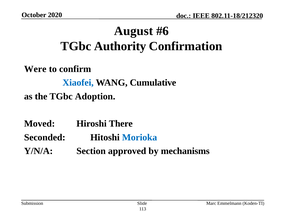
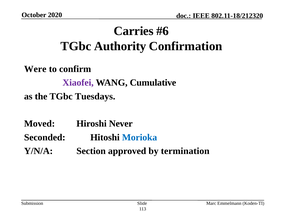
August: August -> Carries (134, 31)
Xiaofei colour: blue -> purple (78, 83)
Adoption: Adoption -> Tuesdays (95, 96)
There: There -> Never (121, 124)
mechanisms: mechanisms -> termination (185, 151)
